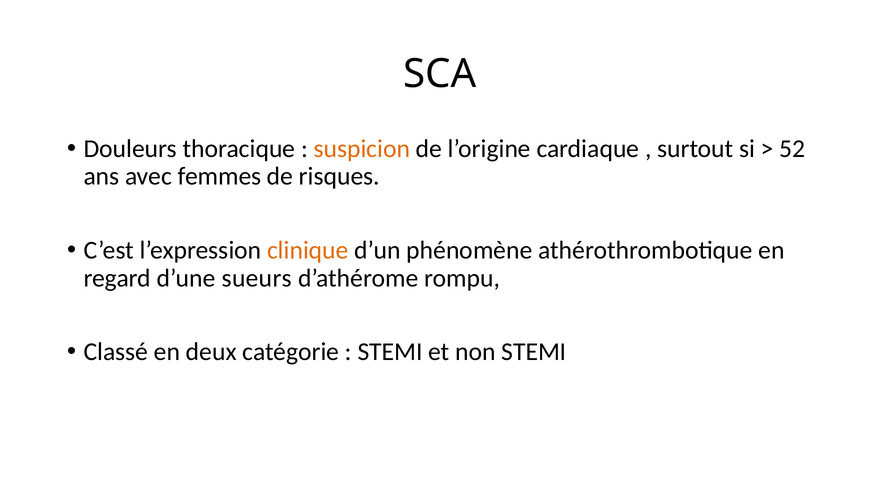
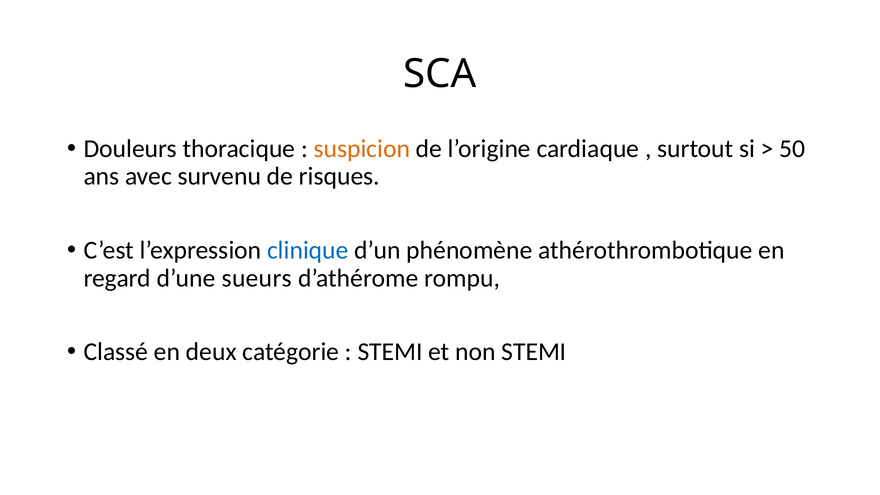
52: 52 -> 50 (792, 149)
femmes: femmes -> survenu (219, 177)
clinique colour: orange -> blue (308, 250)
